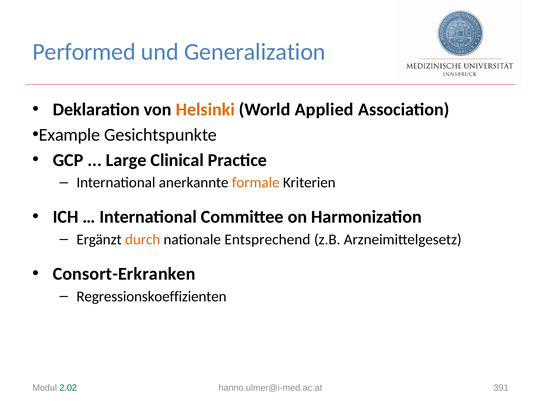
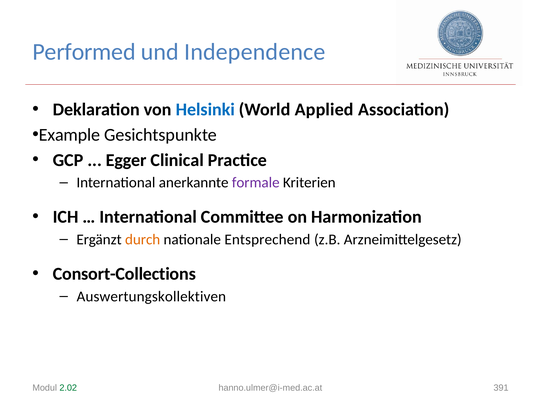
Generalization: Generalization -> Independence (255, 52)
Helsinki colour: orange -> blue (205, 109)
Large: Large -> Egger (126, 160)
formale colour: orange -> purple (256, 183)
Consort-Erkranken: Consort-Erkranken -> Consort-Collections (124, 274)
Regressionskoeffizienten: Regressionskoeffizienten -> Auswertungskollektiven (151, 296)
